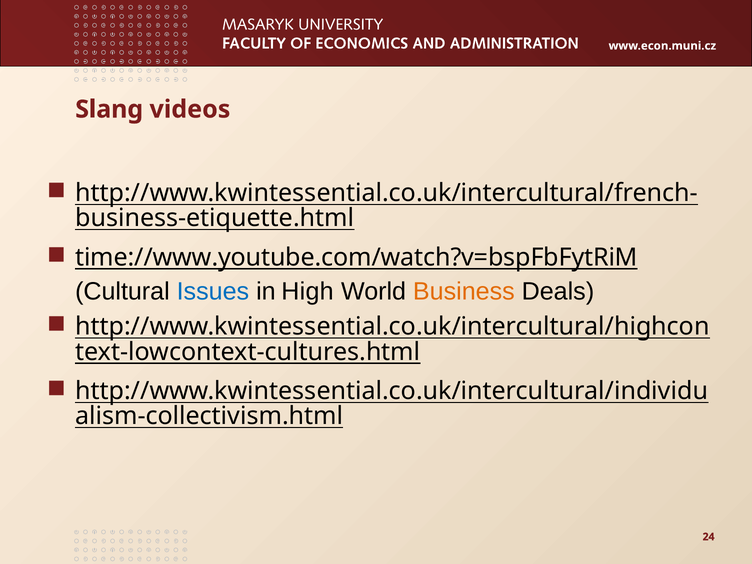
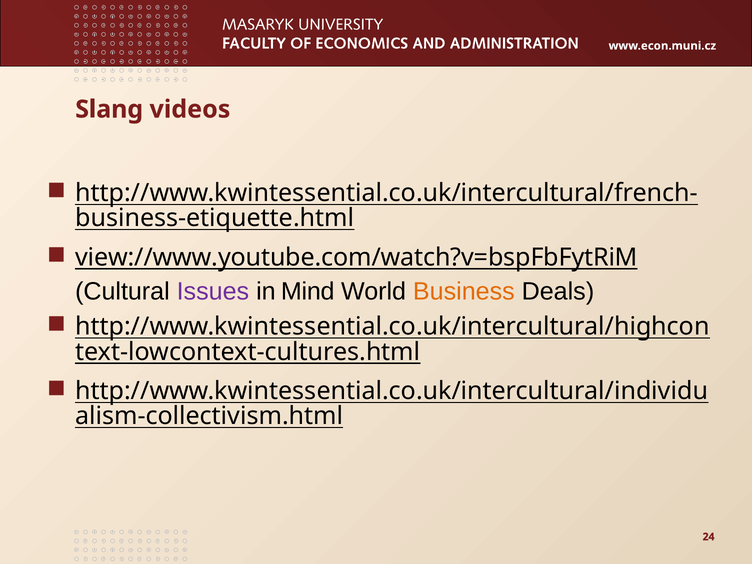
time://www.youtube.com/watch?v=bspFbFytRiM: time://www.youtube.com/watch?v=bspFbFytRiM -> view://www.youtube.com/watch?v=bspFbFytRiM (356, 257)
Issues colour: blue -> purple (213, 292)
High: High -> Mind (308, 292)
